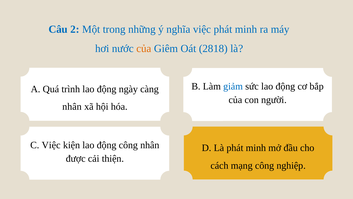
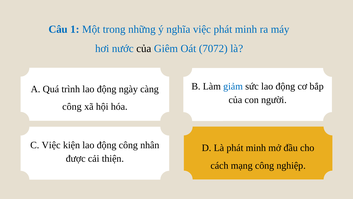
2: 2 -> 1 (75, 29)
của colour: orange -> black (144, 49)
2818: 2818 -> 7072 (213, 49)
nhân: nhân -> công (72, 106)
